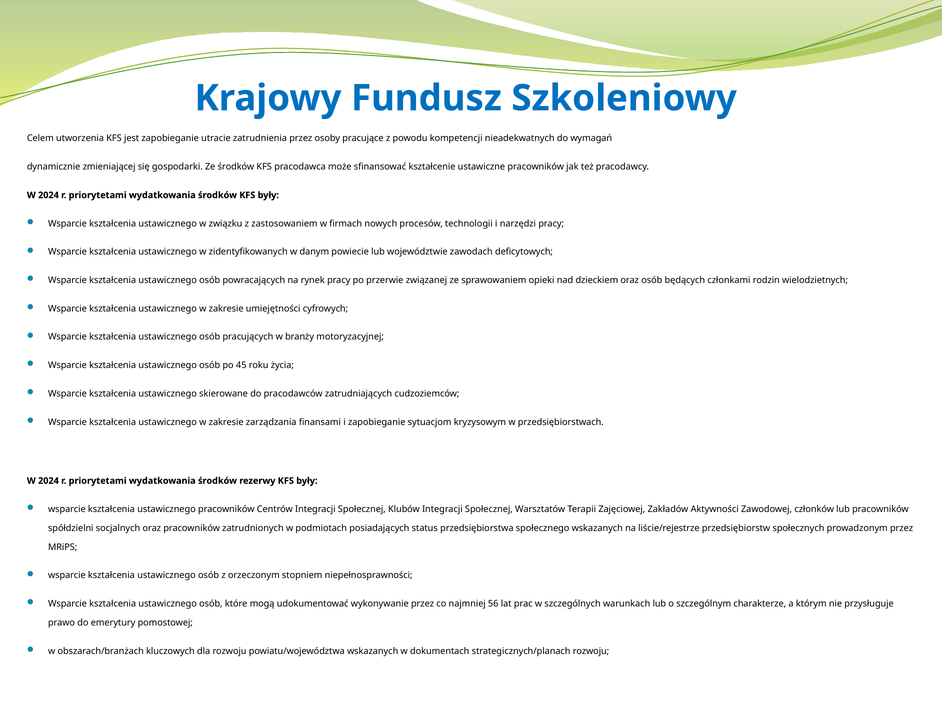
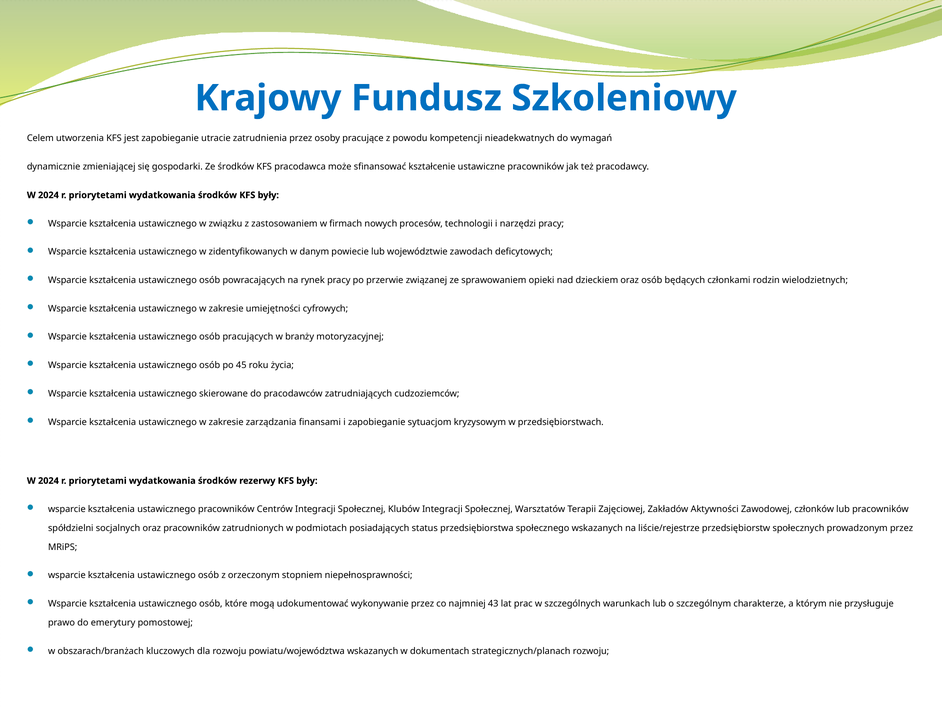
56: 56 -> 43 (493, 603)
